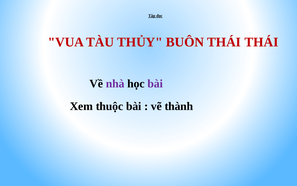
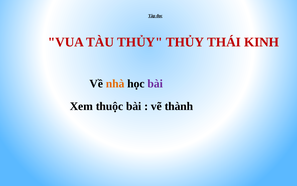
THỦY BUÔN: BUÔN -> THỦY (185, 42)
THÁI THÁI: THÁI -> KINH (262, 42)
nhà colour: purple -> orange (115, 83)
